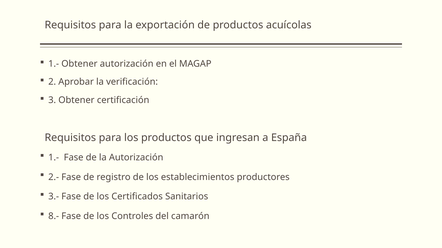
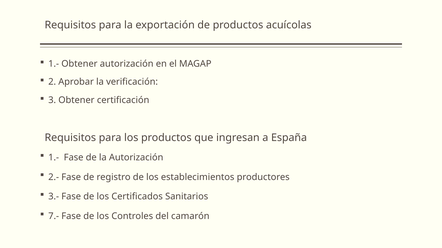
8.-: 8.- -> 7.- (54, 217)
